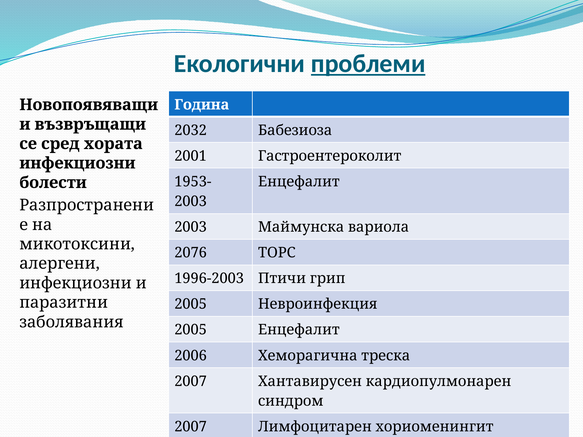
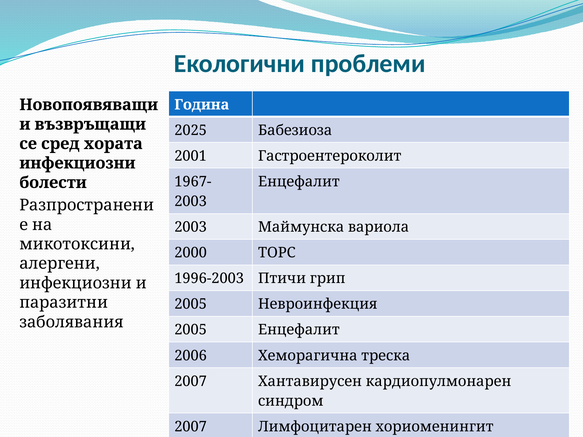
проблеми underline: present -> none (368, 64)
2032: 2032 -> 2025 (191, 130)
1953-: 1953- -> 1967- (193, 182)
2076: 2076 -> 2000 (191, 253)
